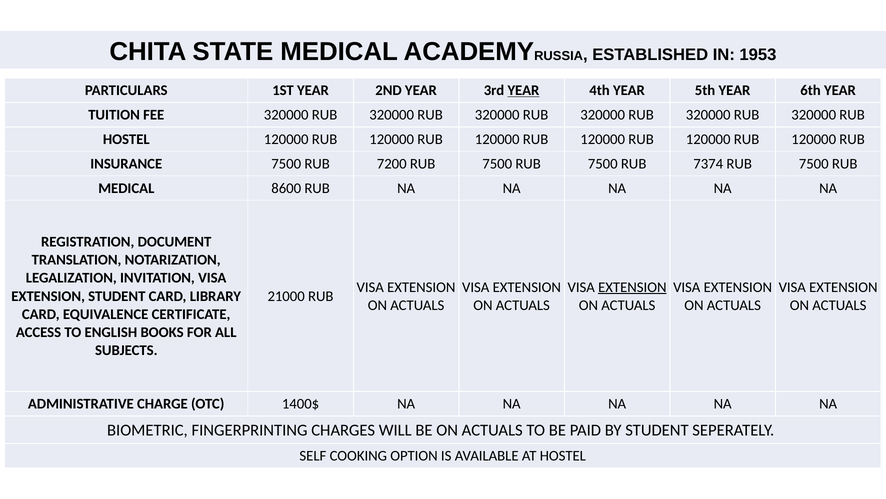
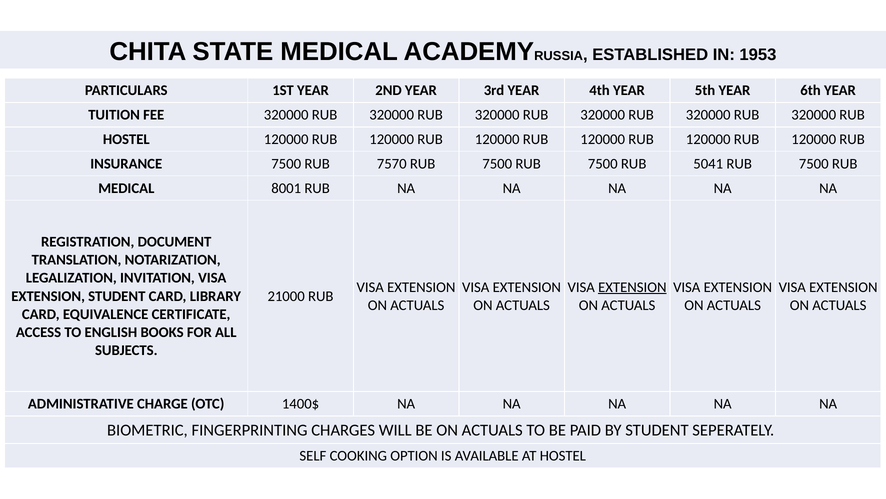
YEAR underline: present -> none (523, 90)
7200: 7200 -> 7570 (392, 164)
7374: 7374 -> 5041 (708, 164)
8600: 8600 -> 8001 (286, 188)
